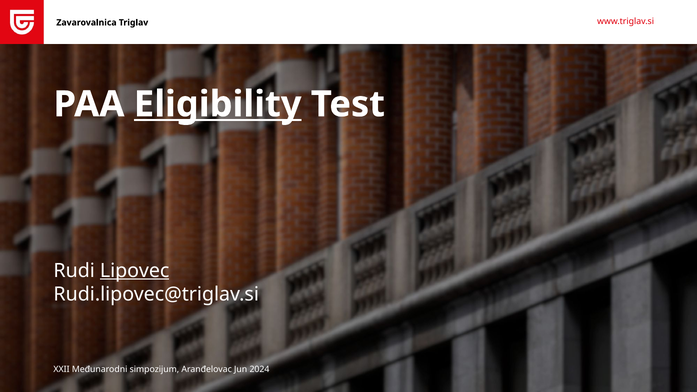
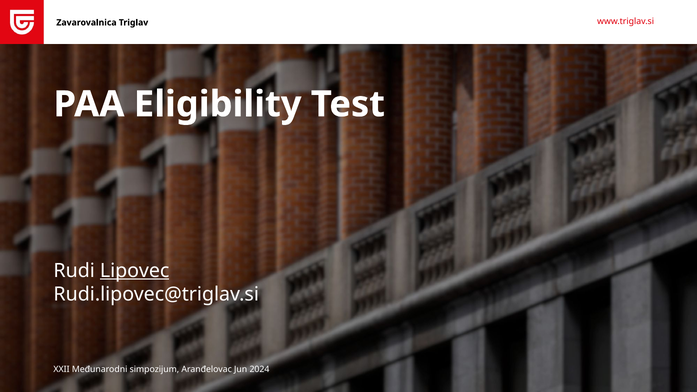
Eligibility underline: present -> none (218, 104)
